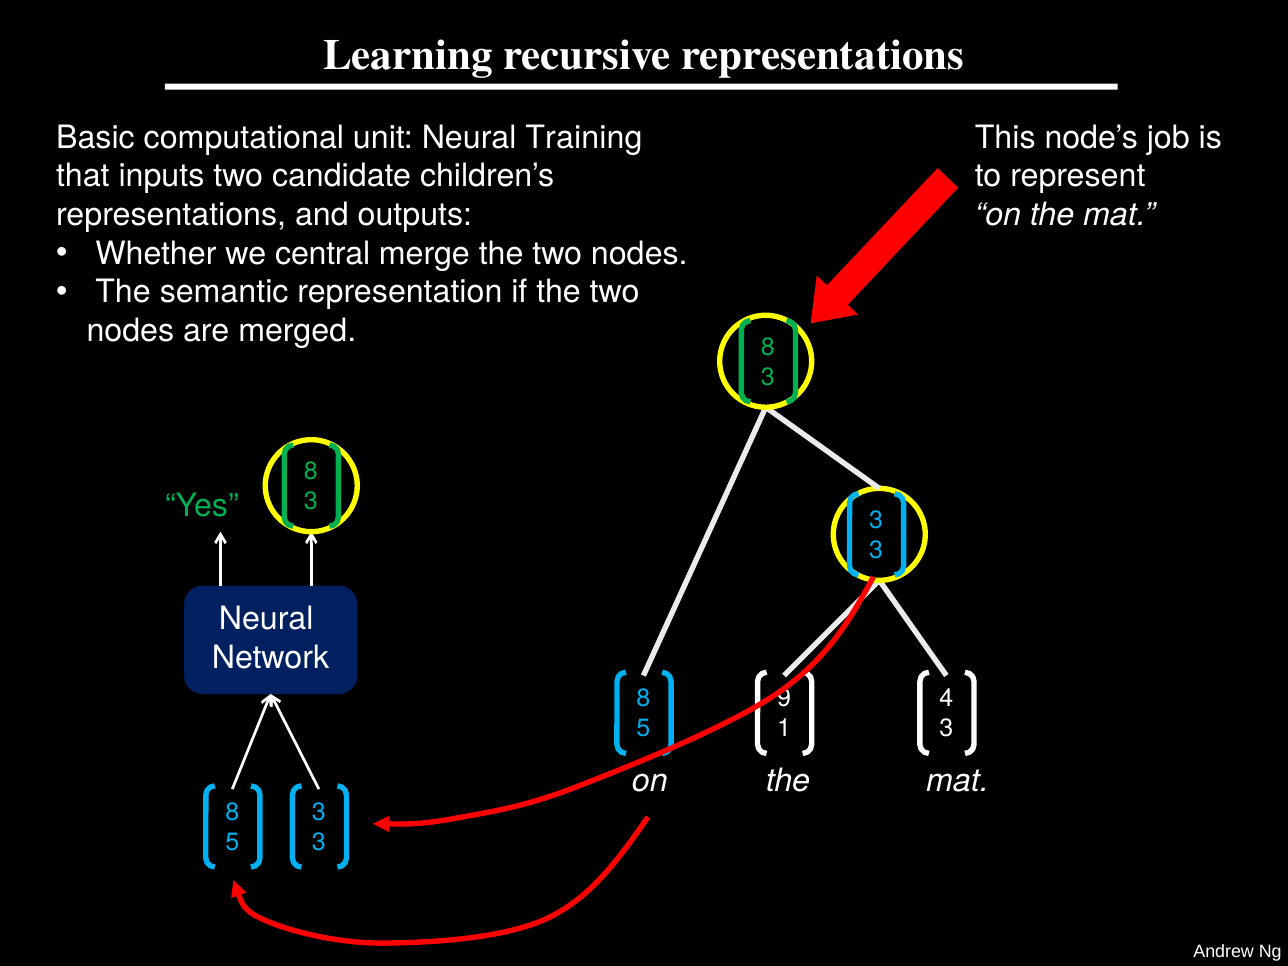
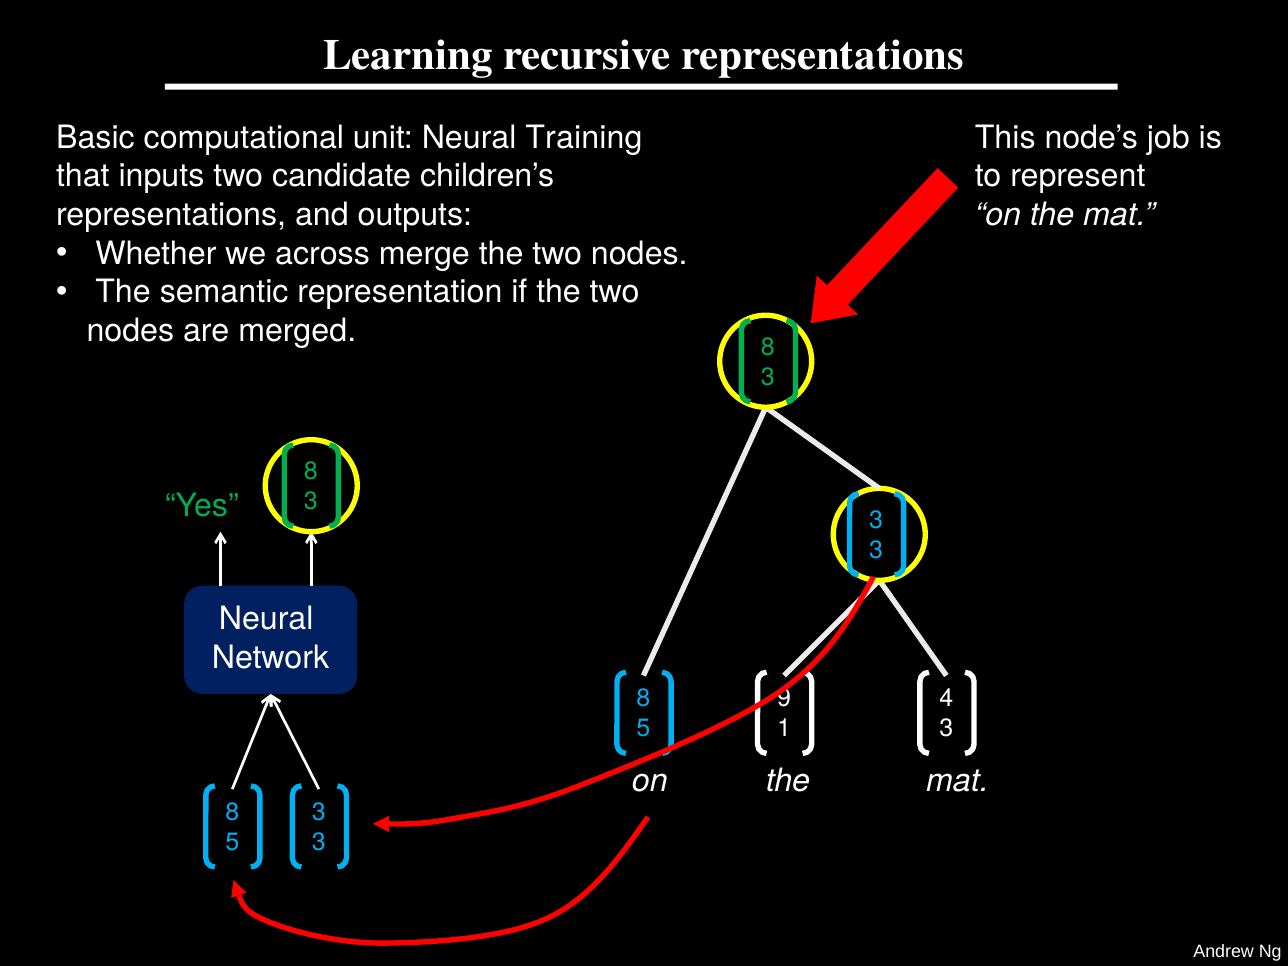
central: central -> across (323, 254)
